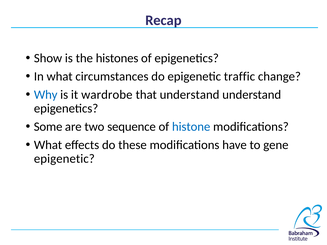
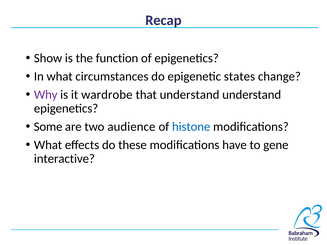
histones: histones -> function (117, 58)
traffic: traffic -> states (239, 77)
Why colour: blue -> purple (46, 95)
sequence: sequence -> audience (131, 127)
epigenetic: epigenetic -> interactive (64, 159)
